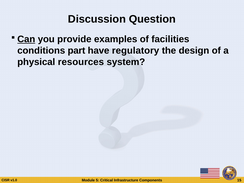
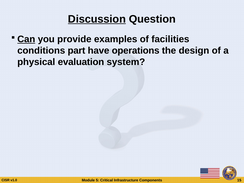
Discussion underline: none -> present (97, 19)
regulatory: regulatory -> operations (136, 51)
resources: resources -> evaluation (81, 62)
